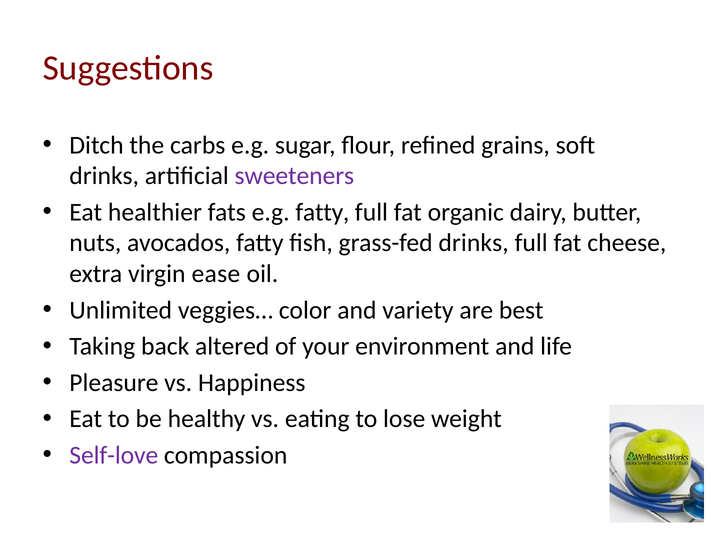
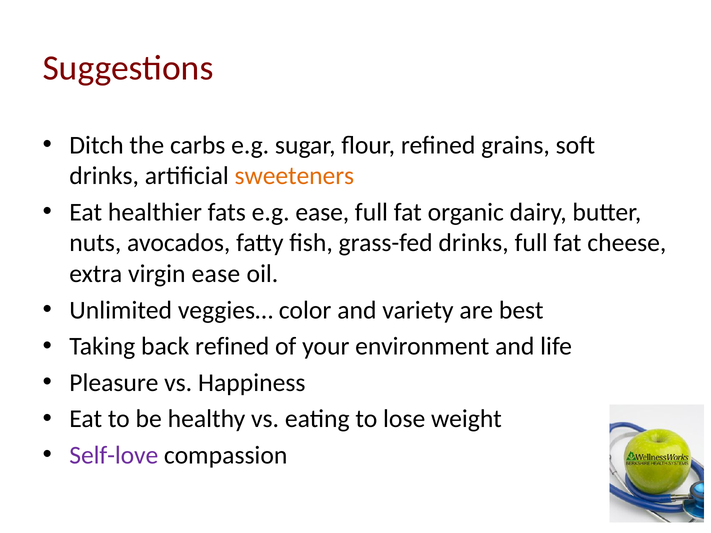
sweeteners colour: purple -> orange (294, 176)
e.g fatty: fatty -> ease (322, 212)
back altered: altered -> refined (232, 347)
